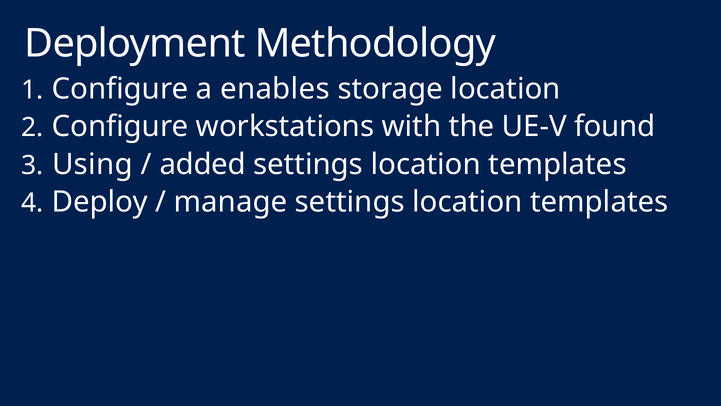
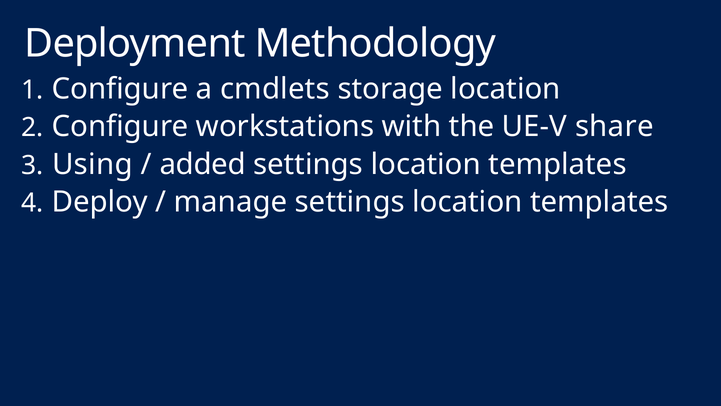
enables: enables -> cmdlets (275, 89)
found: found -> share (614, 127)
